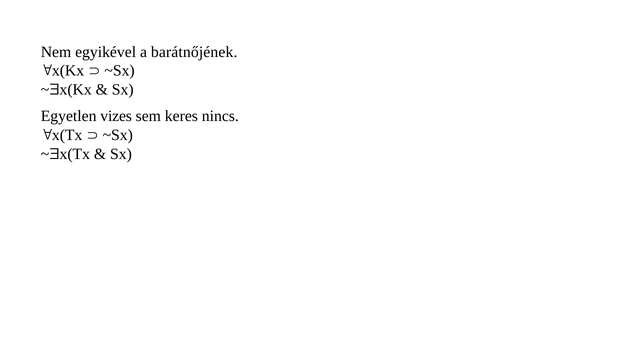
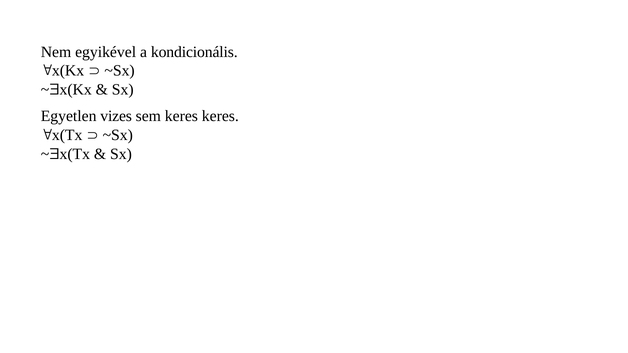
barátnőjének: barátnőjének -> kondicionális (194, 52)
keres nincs: nincs -> keres (220, 116)
